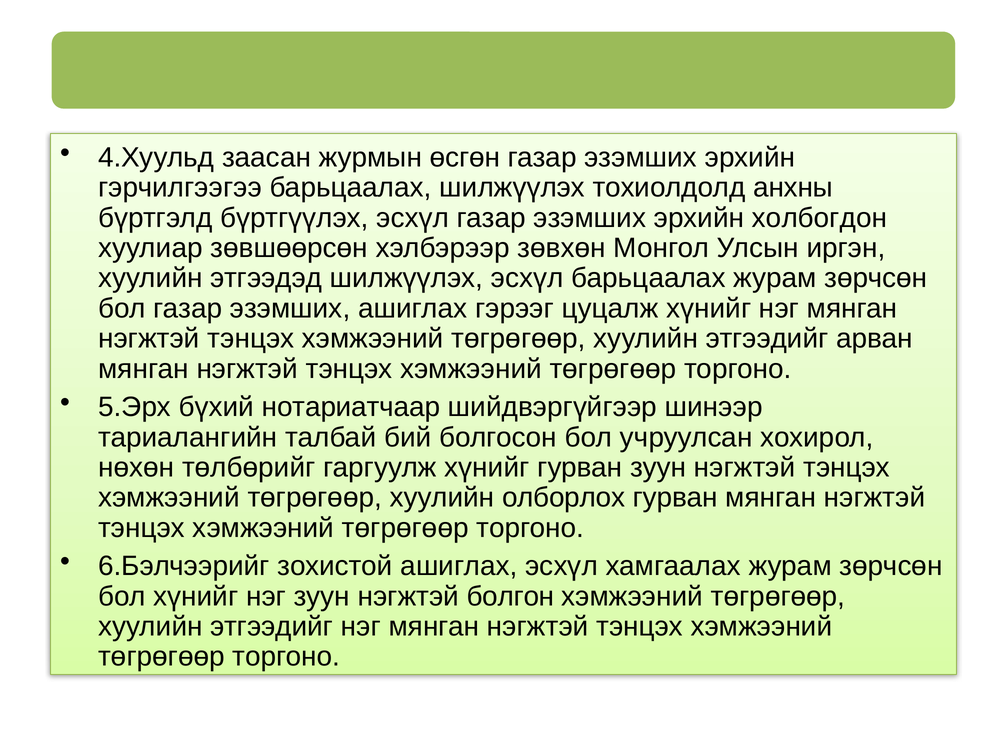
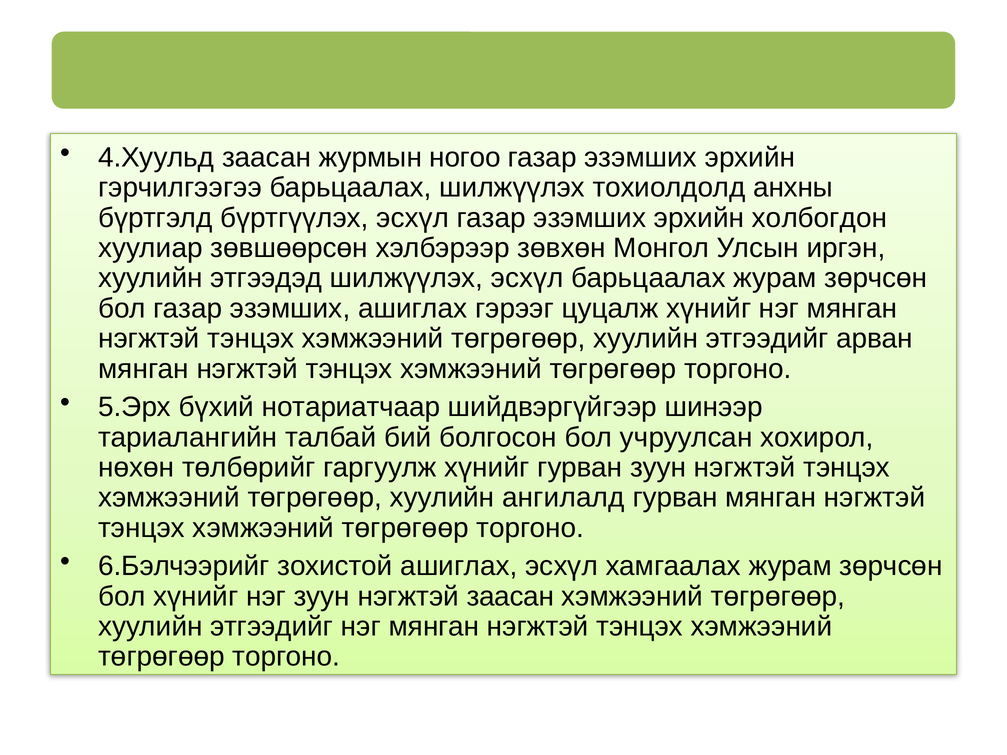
өсгөн: өсгөн -> ногоо (465, 158)
олборлох: олборлох -> ангилалд (563, 498)
нэгжтэй болгон: болгон -> заасан (510, 597)
